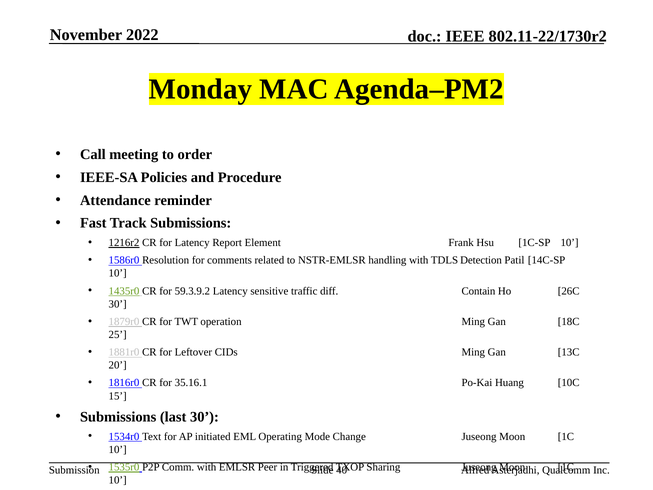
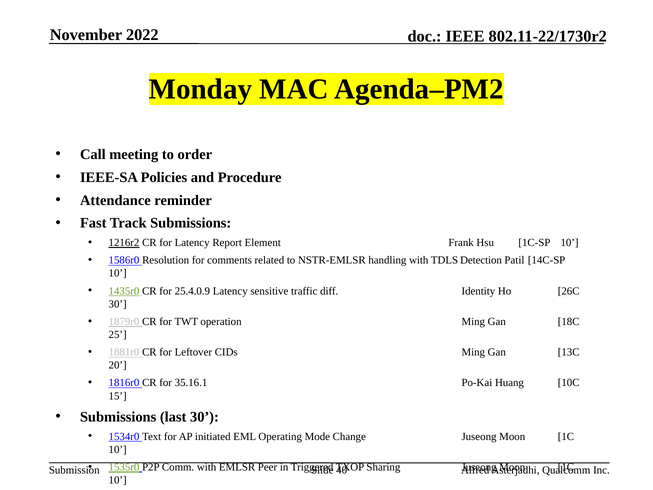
59.3.9.2: 59.3.9.2 -> 25.4.0.9 (192, 291)
Contain: Contain -> Identity (478, 291)
